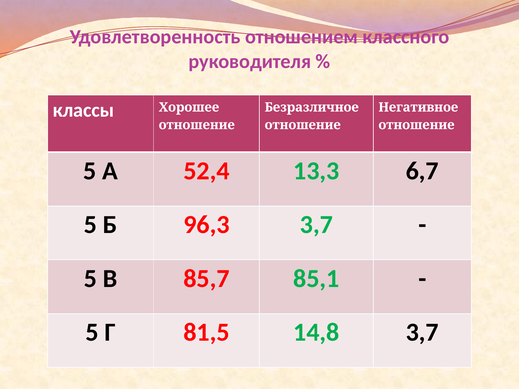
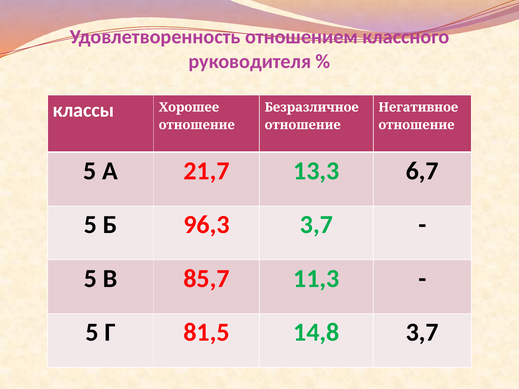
52,4: 52,4 -> 21,7 (206, 171)
85,1: 85,1 -> 11,3 (316, 279)
